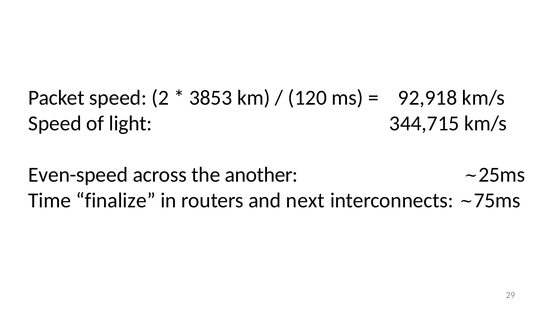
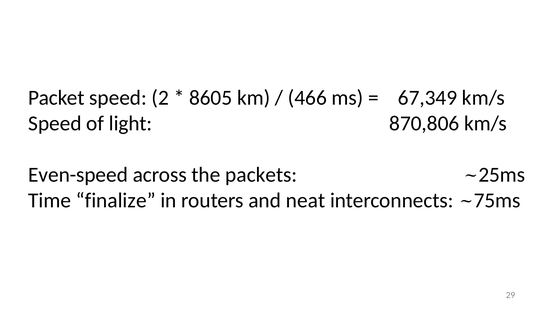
3853: 3853 -> 8605 (211, 97)
120: 120 -> 466 (307, 97)
92,918: 92,918 -> 67,349 (428, 97)
344,715: 344,715 -> 870,806 (424, 123)
another: another -> packets (261, 174)
next: next -> neat (305, 200)
